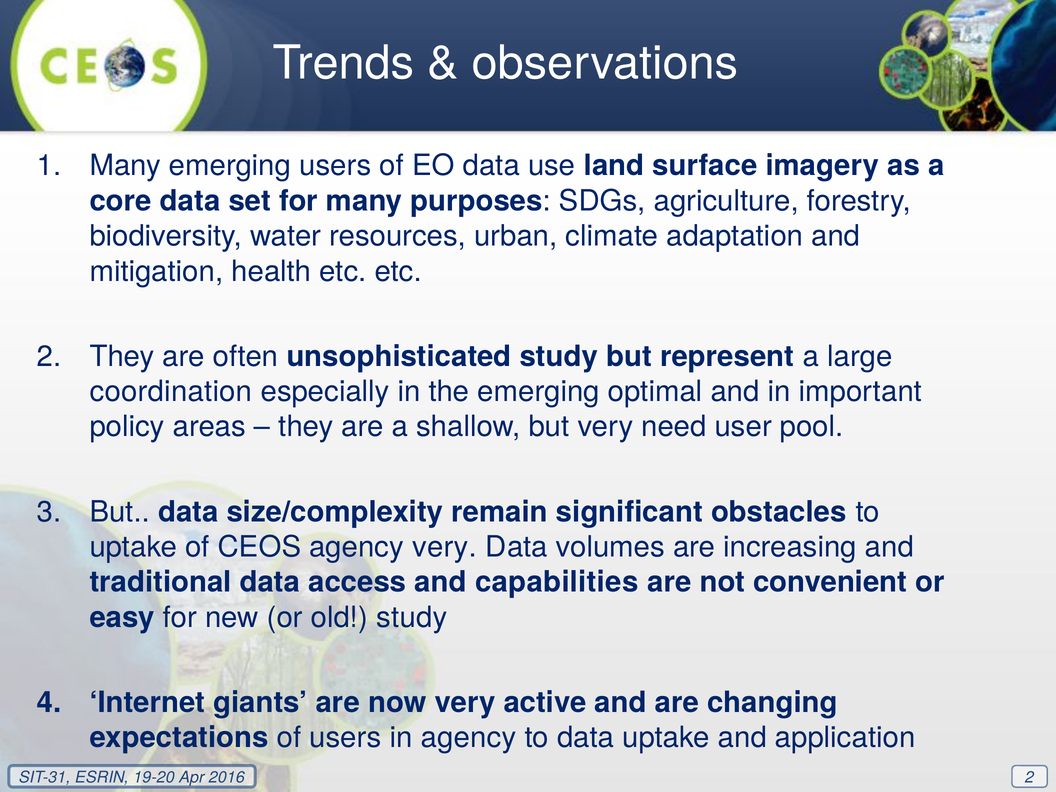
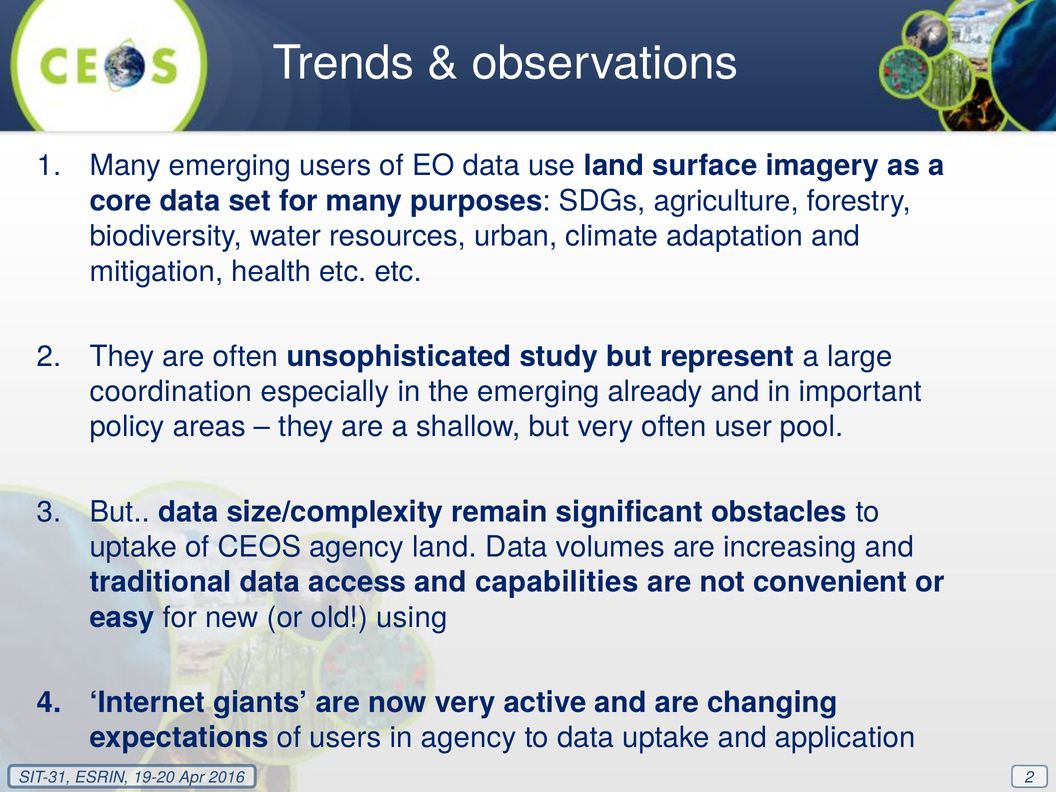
optimal: optimal -> already (655, 392)
very need: need -> often (674, 427)
agency very: very -> land (444, 547)
old study: study -> using (412, 618)
